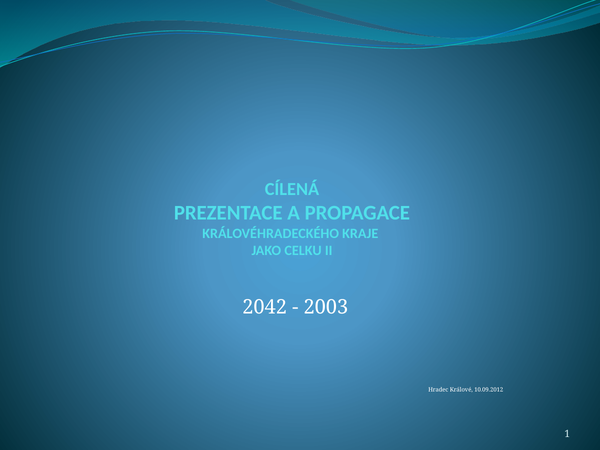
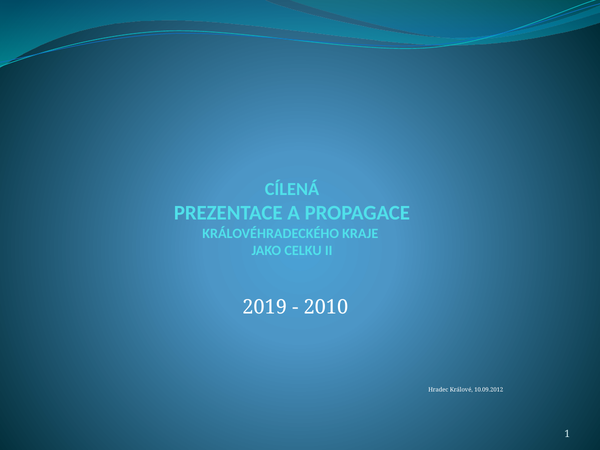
2042: 2042 -> 2019 (265, 307)
2003: 2003 -> 2010 (326, 307)
